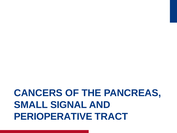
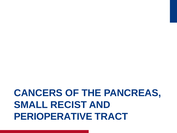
SIGNAL: SIGNAL -> RECIST (69, 105)
